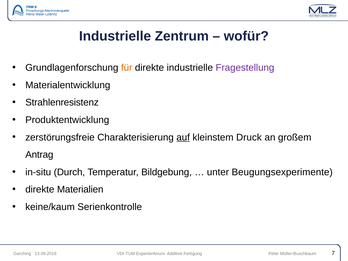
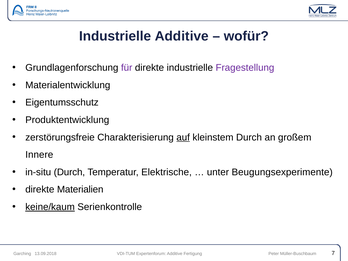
Industrielle Zentrum: Zentrum -> Additive (182, 36)
für colour: orange -> purple (127, 68)
Strahlenresistenz: Strahlenresistenz -> Eigentumsschutz (62, 103)
kleinstem Druck: Druck -> Durch (249, 137)
Antrag: Antrag -> Innere (39, 155)
Bildgebung: Bildgebung -> Elektrische (167, 172)
keine/kaum underline: none -> present (50, 207)
